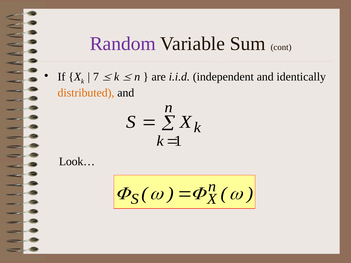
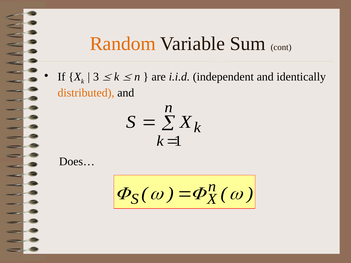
Random colour: purple -> orange (123, 44)
7: 7 -> 3 (96, 77)
Look…: Look… -> Does… (77, 162)
